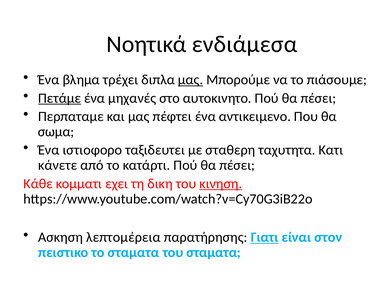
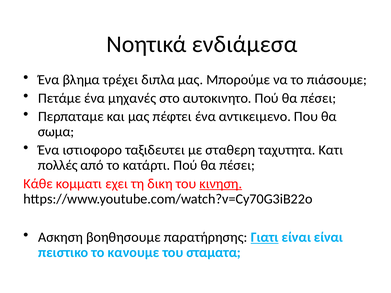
μας underline: present -> none (191, 80)
Πετάμε underline: present -> none (60, 98)
κάνετε: κάνετε -> πολλές (58, 165)
λεπτομέρεια: λεπτομέρεια -> βοηθησουμε (123, 237)
είναι στον: στον -> είναι (328, 237)
το σταματα: σταματα -> κανουμε (133, 253)
